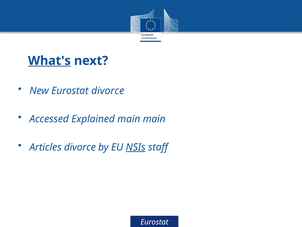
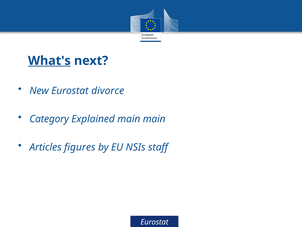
Accessed: Accessed -> Category (49, 119)
Articles divorce: divorce -> figures (80, 147)
NSIs underline: present -> none (136, 147)
